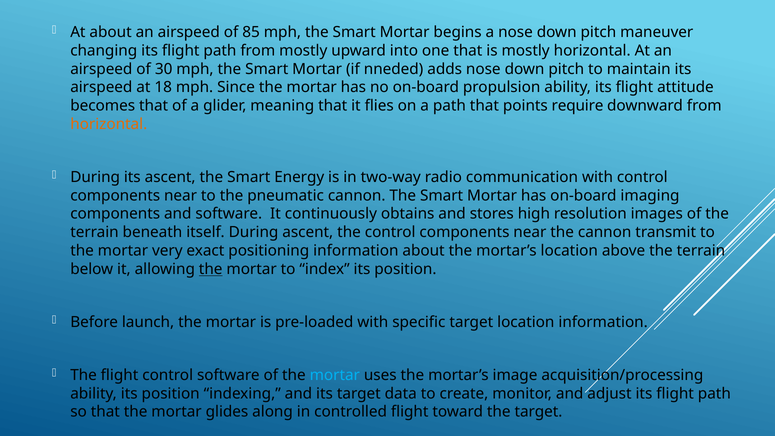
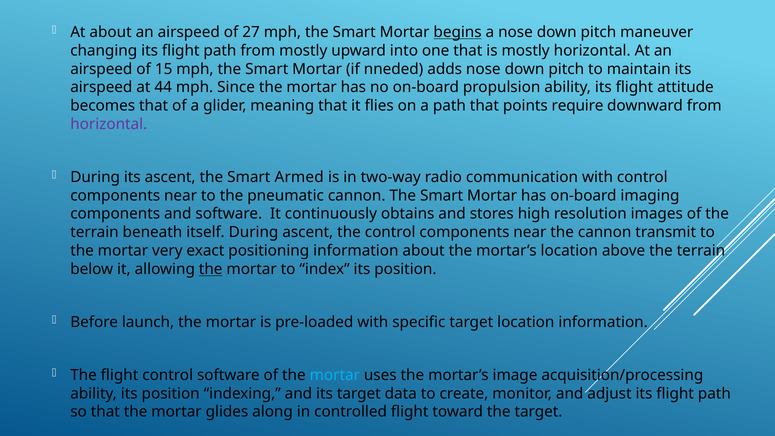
85: 85 -> 27 (251, 32)
begins underline: none -> present (458, 32)
30: 30 -> 15 (164, 69)
18: 18 -> 44 (163, 87)
horizontal colour: orange -> purple (109, 124)
Energy: Energy -> Armed (299, 177)
